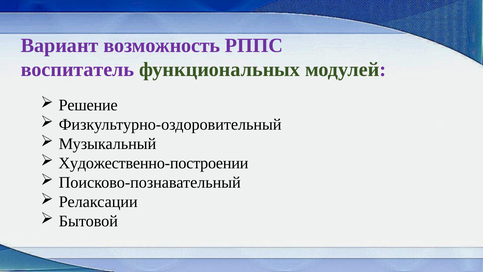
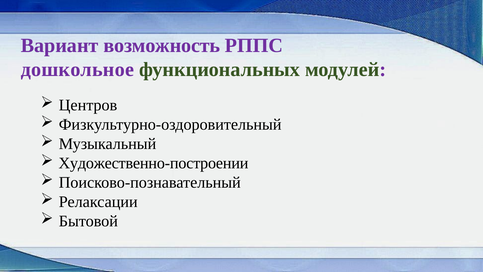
воспитатель: воспитатель -> дошкольное (77, 69)
Решение: Решение -> Центров (88, 105)
